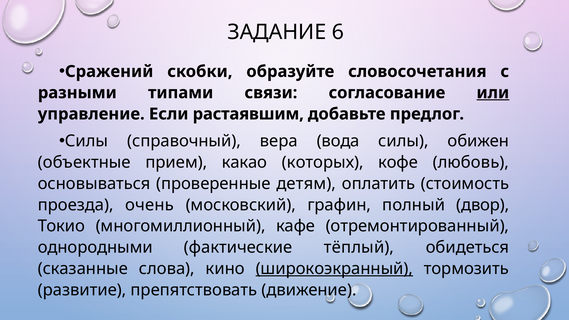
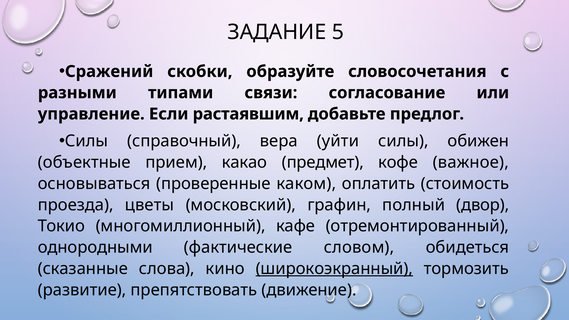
6: 6 -> 5 (338, 32)
или underline: present -> none (493, 93)
вода: вода -> уйти (338, 141)
которых: которых -> предмет (323, 162)
любовь: любовь -> важное (471, 162)
детям: детям -> каком (306, 184)
очень: очень -> цветы (150, 205)
тёплый: тёплый -> словом (359, 247)
